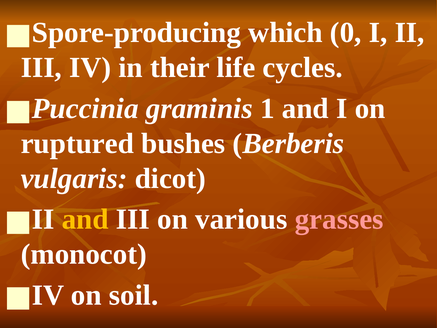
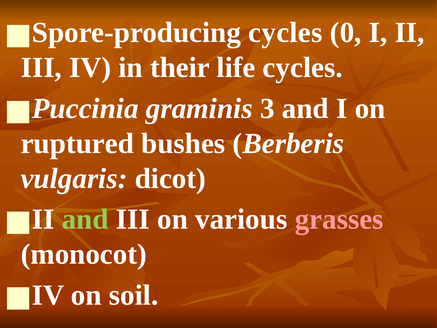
Spore-producing which: which -> cycles (285, 33)
1: 1 -> 3 (267, 108)
and colour: yellow -> light green (85, 219)
